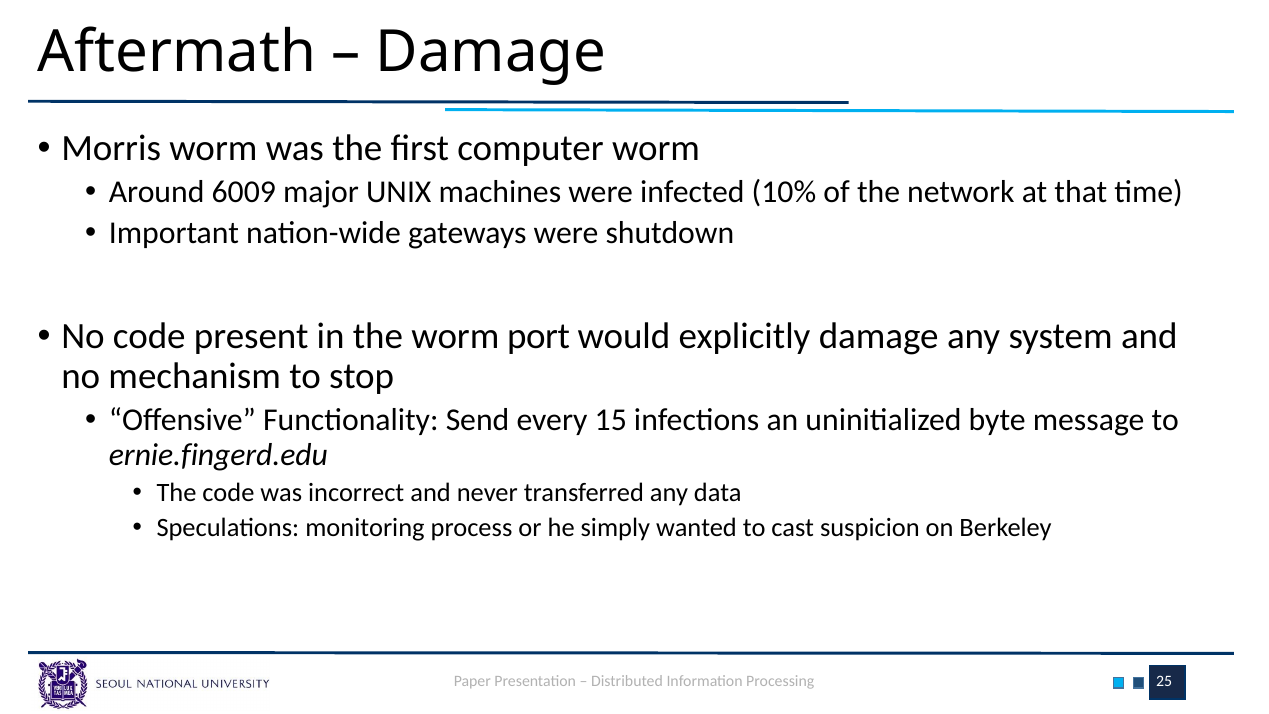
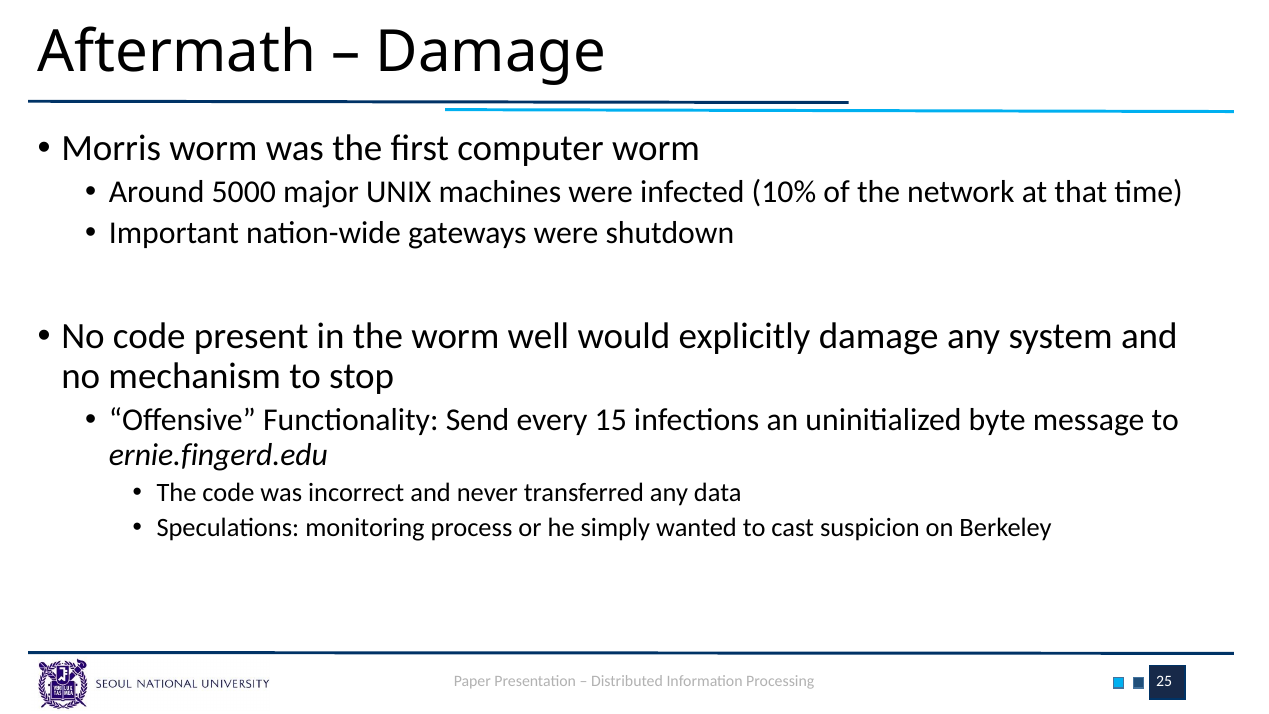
6009: 6009 -> 5000 (244, 192)
port: port -> well (538, 337)
